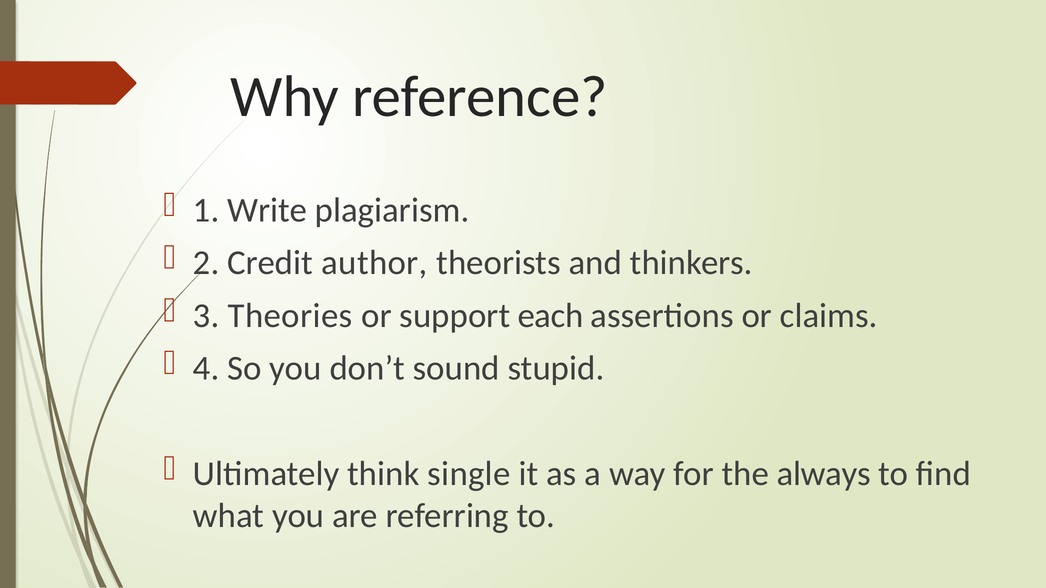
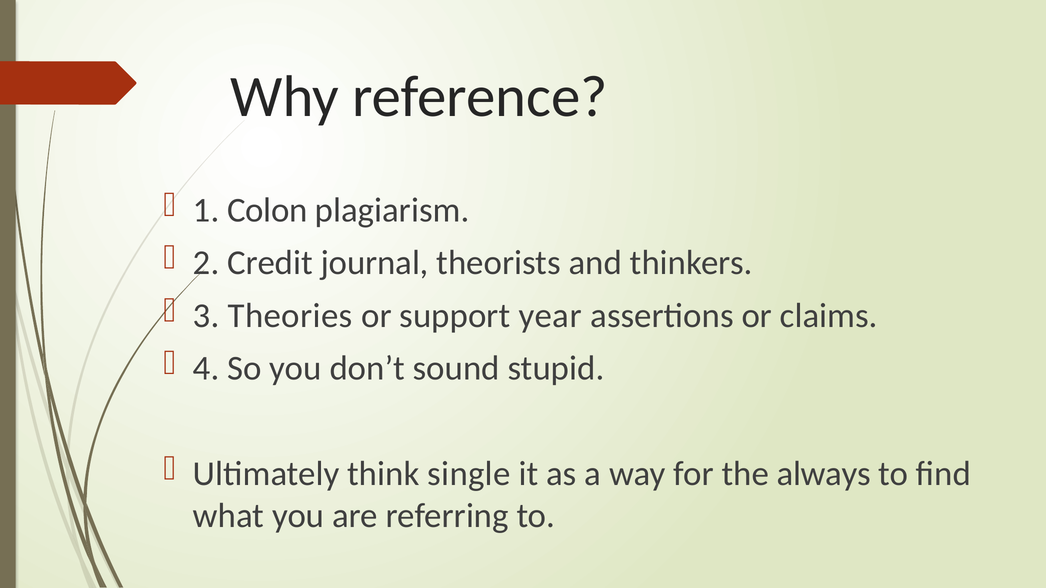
Write: Write -> Colon (267, 210)
author: author -> journal (375, 263)
each: each -> year (550, 316)
